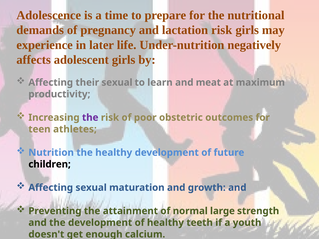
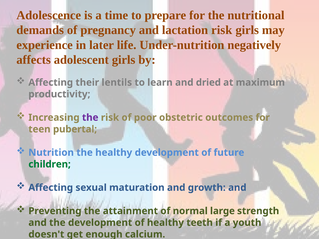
their sexual: sexual -> lentils (117, 83)
meat: meat -> dried (208, 83)
athletes: athletes -> pubertal (75, 129)
children colour: black -> green (50, 164)
